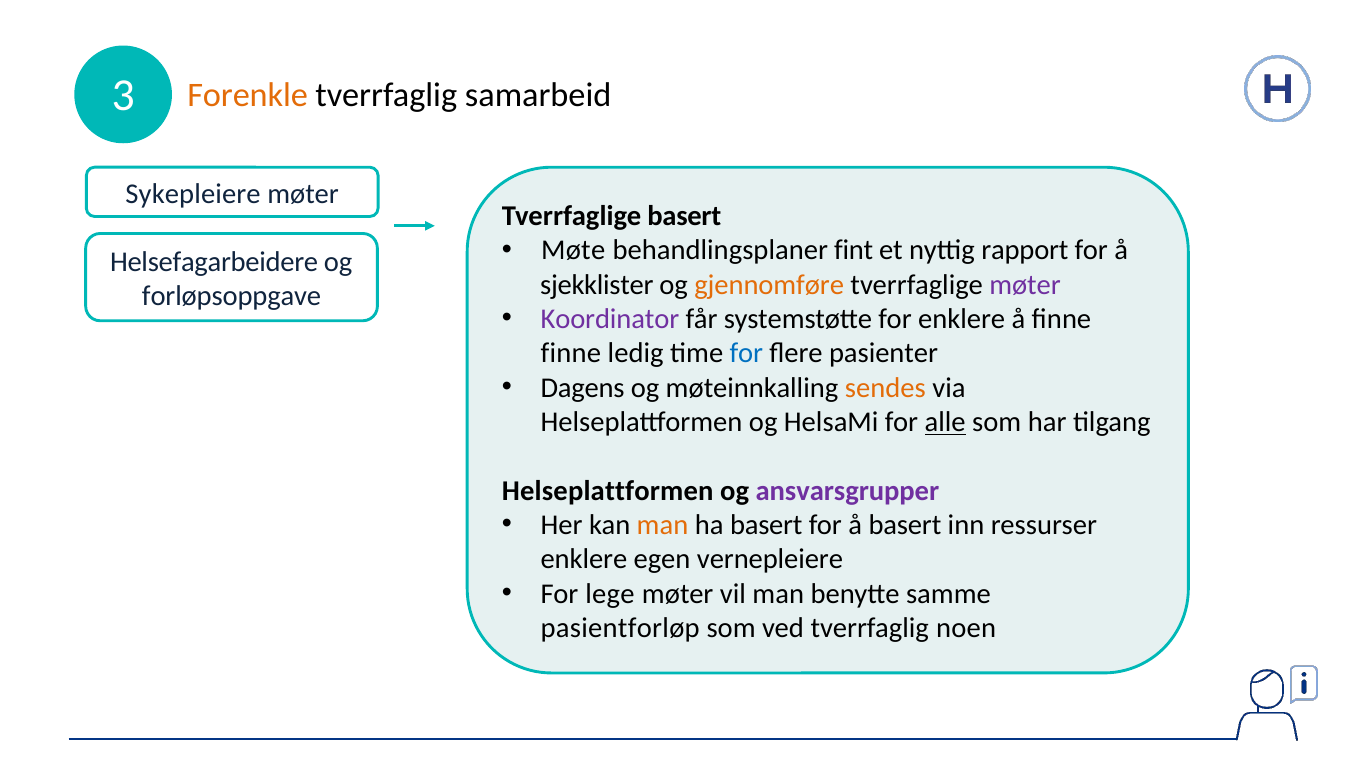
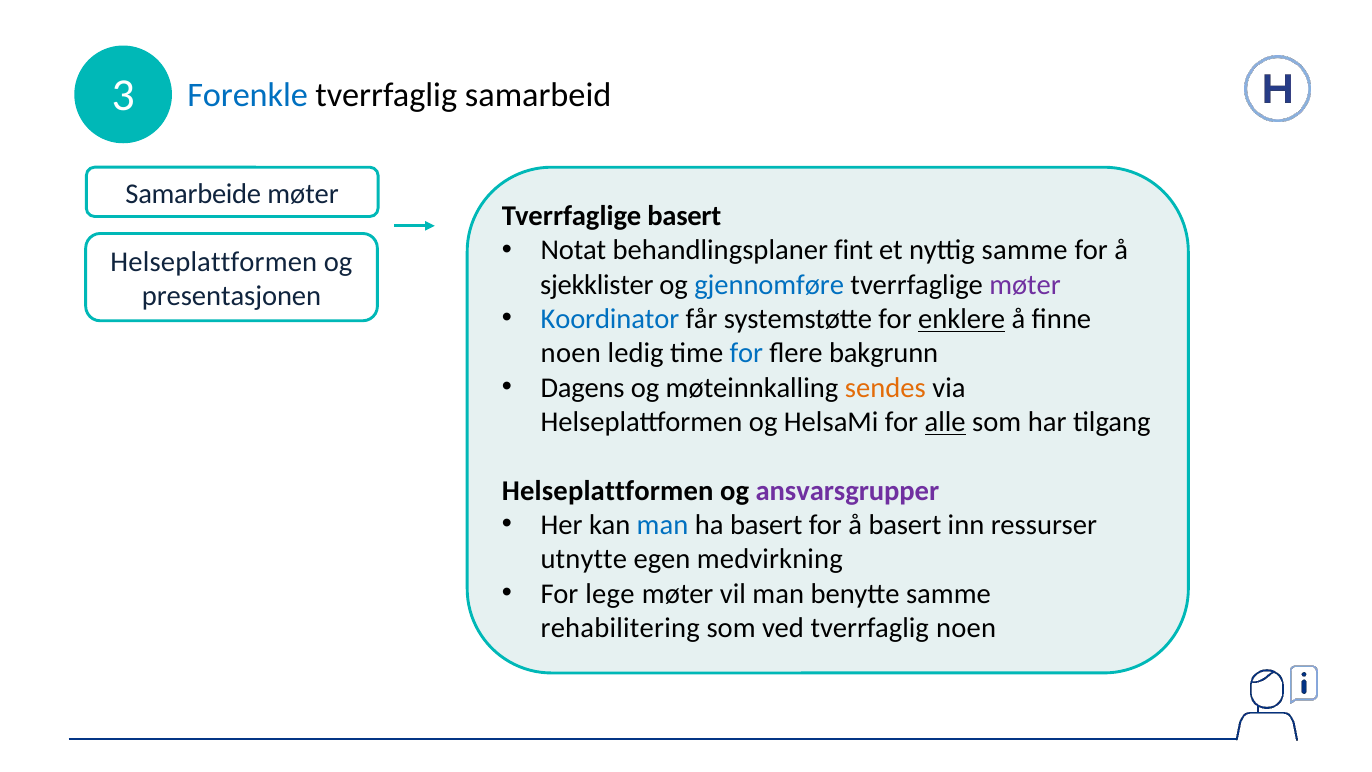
Forenkle colour: orange -> blue (248, 96)
Sykepleiere: Sykepleiere -> Samarbeide (193, 194)
Møte: Møte -> Notat (573, 250)
nyttig rapport: rapport -> samme (1025, 250)
Helsefagarbeidere: Helsefagarbeidere -> Helseplattformen (214, 262)
gjennomføre colour: orange -> blue (769, 285)
forløpsoppgave: forløpsoppgave -> presentasjonen (232, 296)
Koordinator colour: purple -> blue (610, 319)
enklere underline: none -> present (962, 319)
finne: finne -> noen (571, 353)
pasienter: pasienter -> bakgrunn (884, 353)
man colour: orange -> blue (663, 525)
enklere: enklere -> utnytte (584, 559)
vernepleiere: vernepleiere -> medvirkning (770, 559)
pasientforløp: pasientforløp -> rehabilitering (620, 628)
